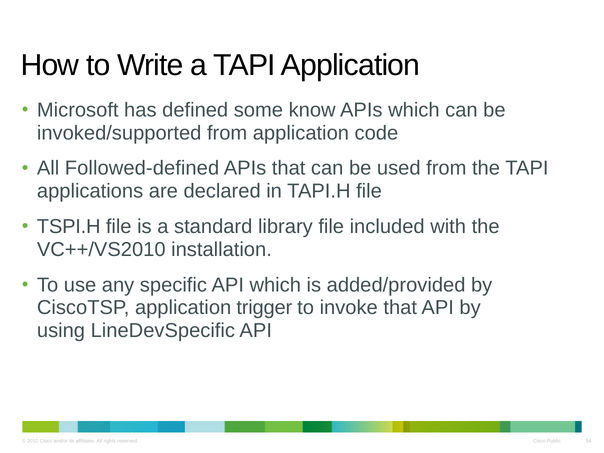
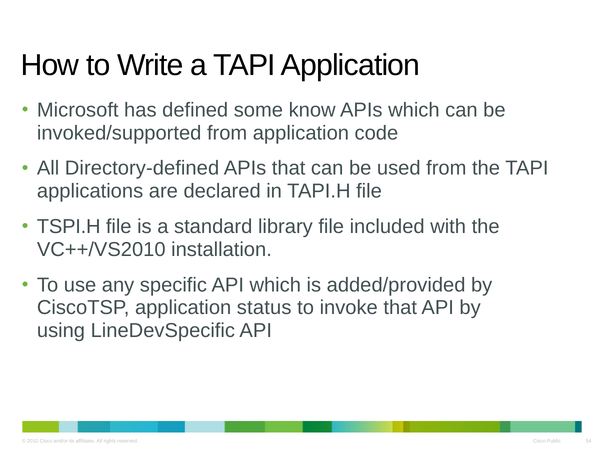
Followed-defined: Followed-defined -> Directory-defined (142, 168)
trigger: trigger -> status (264, 308)
